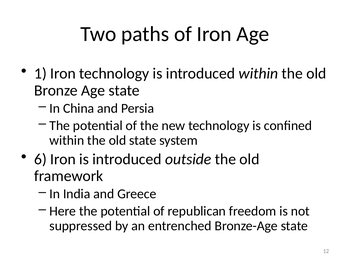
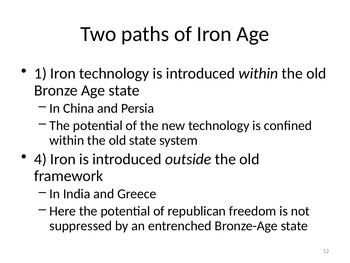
6: 6 -> 4 (40, 159)
